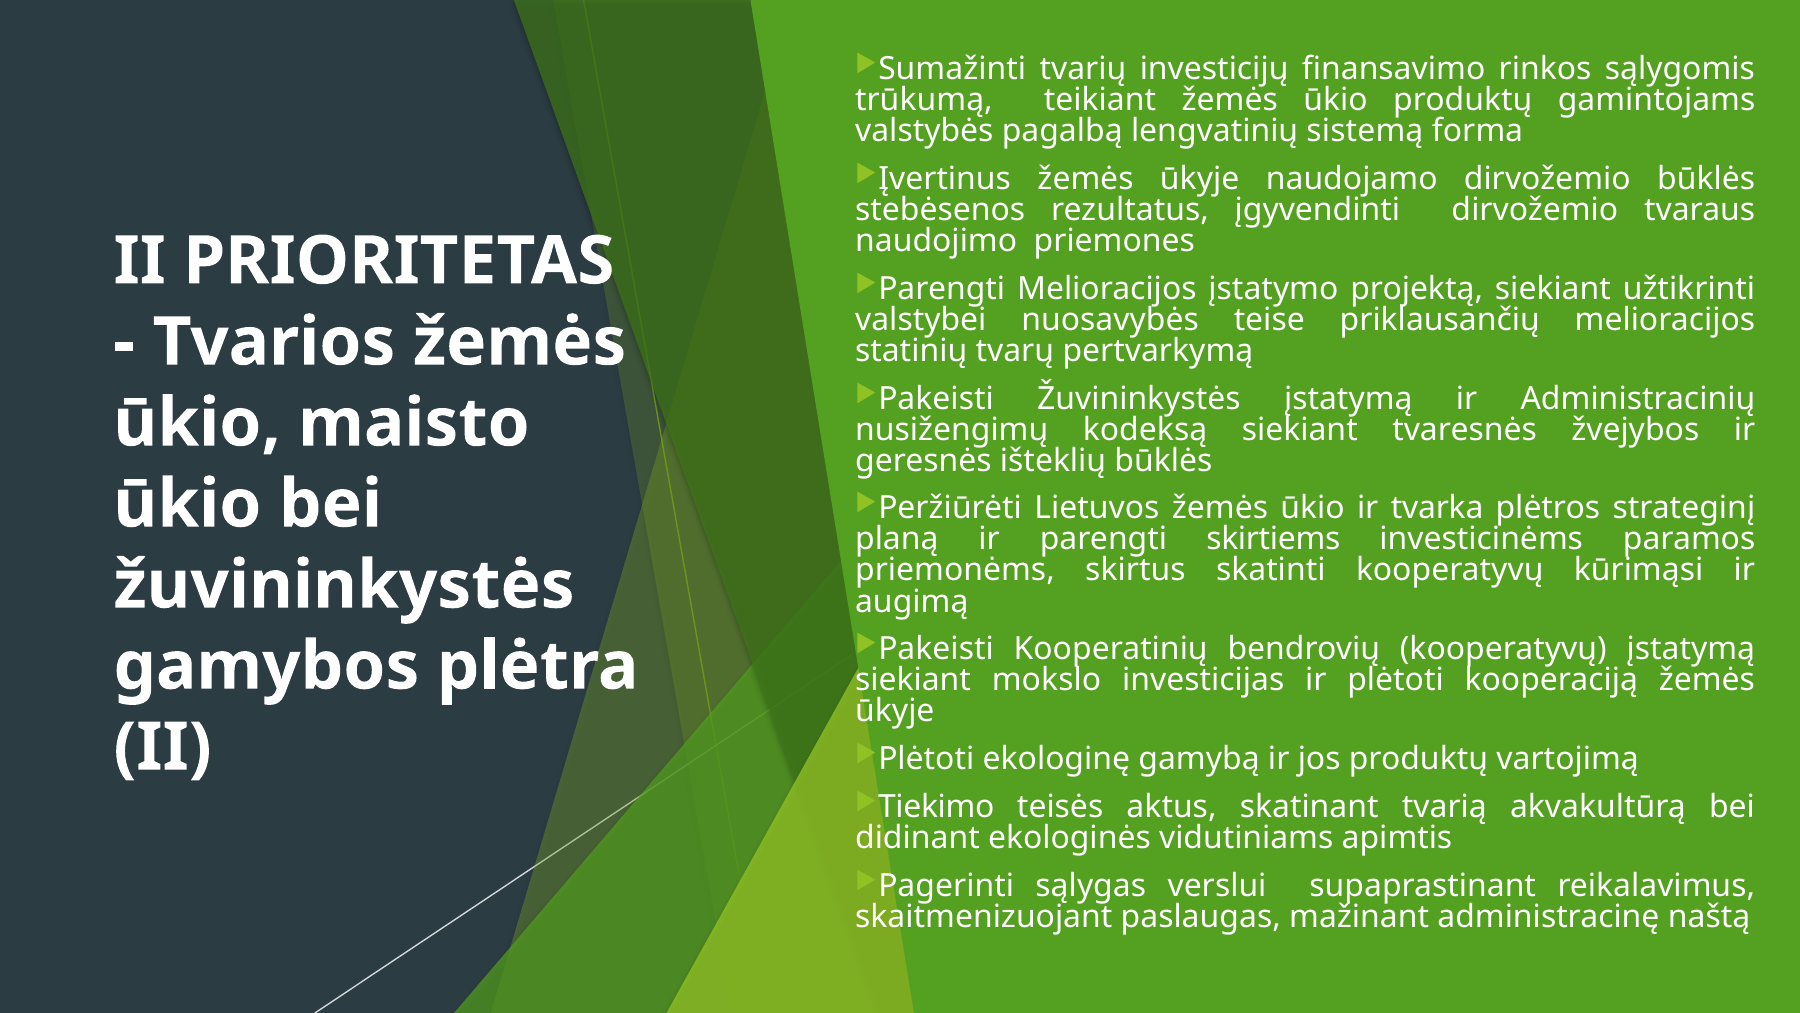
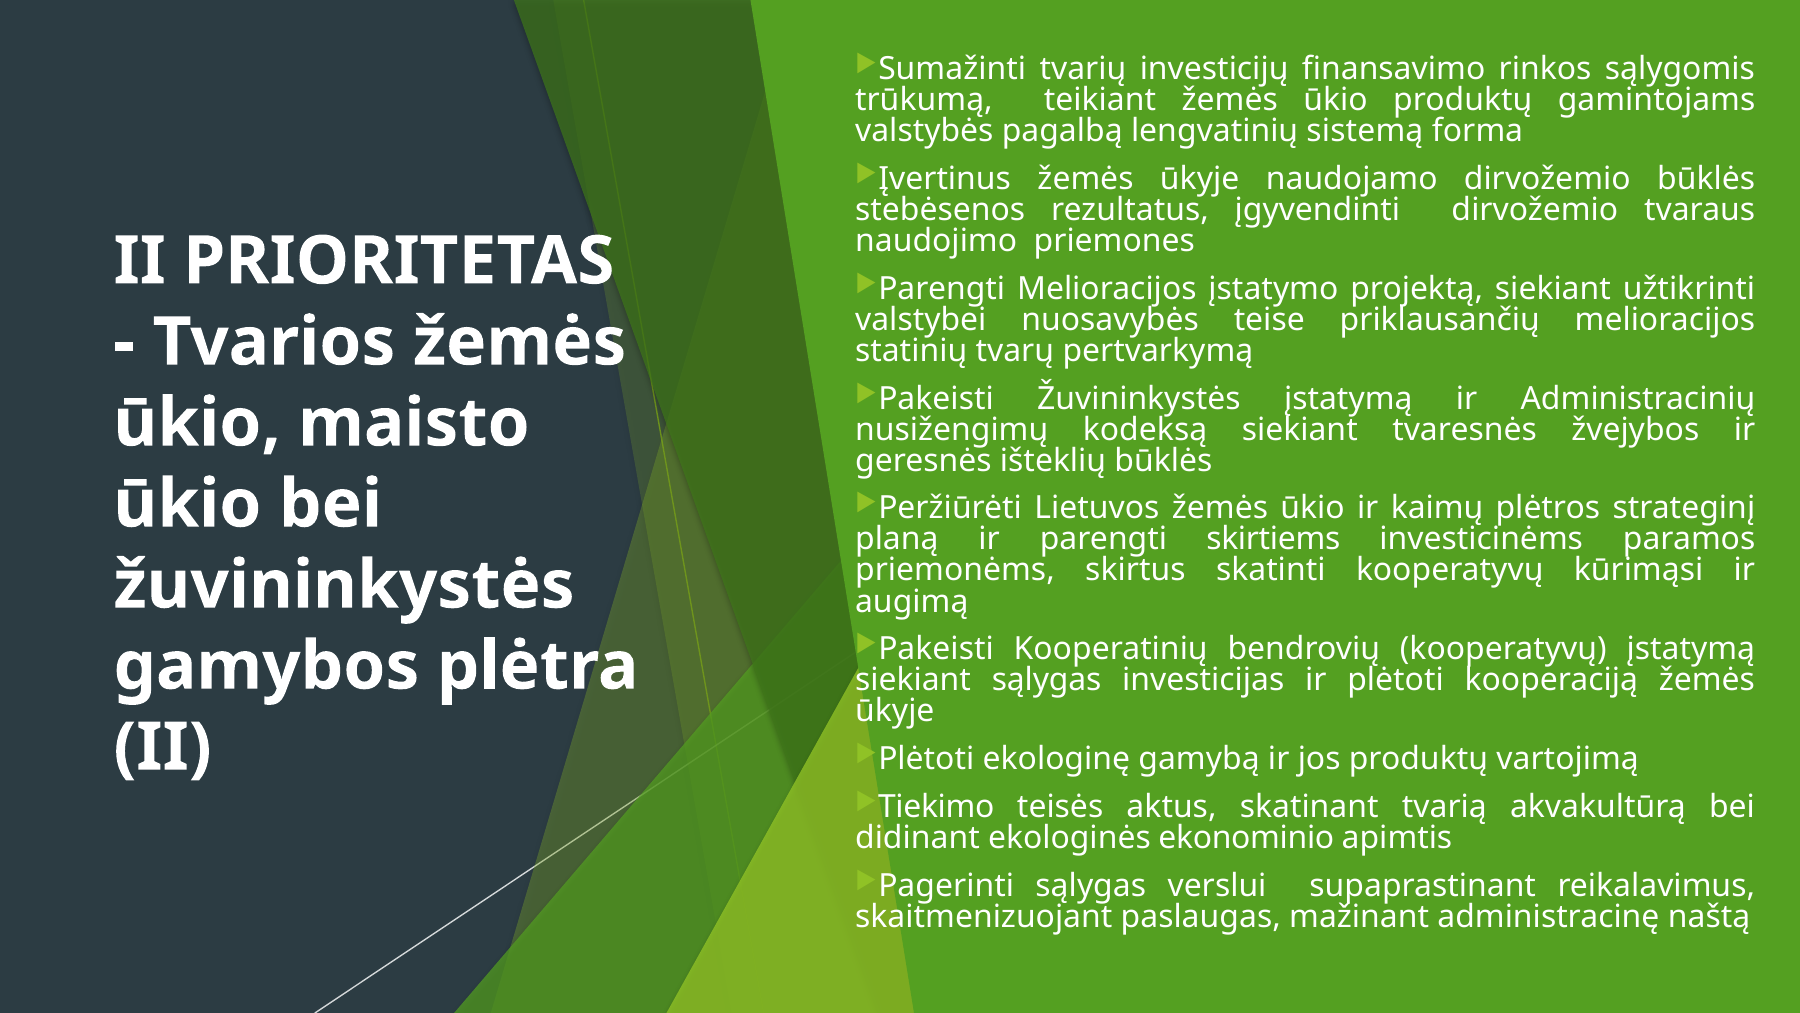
tvarka: tvarka -> kaimų (1437, 508)
siekiant mokslo: mokslo -> sąlygas (1047, 680)
vidutiniams: vidutiniams -> ekonominio (1246, 838)
